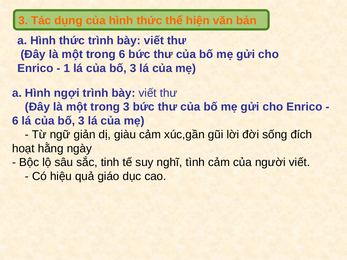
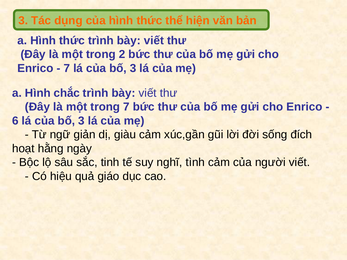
trong 6: 6 -> 2 (122, 54)
1: 1 -> 7 (67, 68)
ngợi: ngợi -> chắc (67, 93)
trong 3: 3 -> 7 (126, 107)
